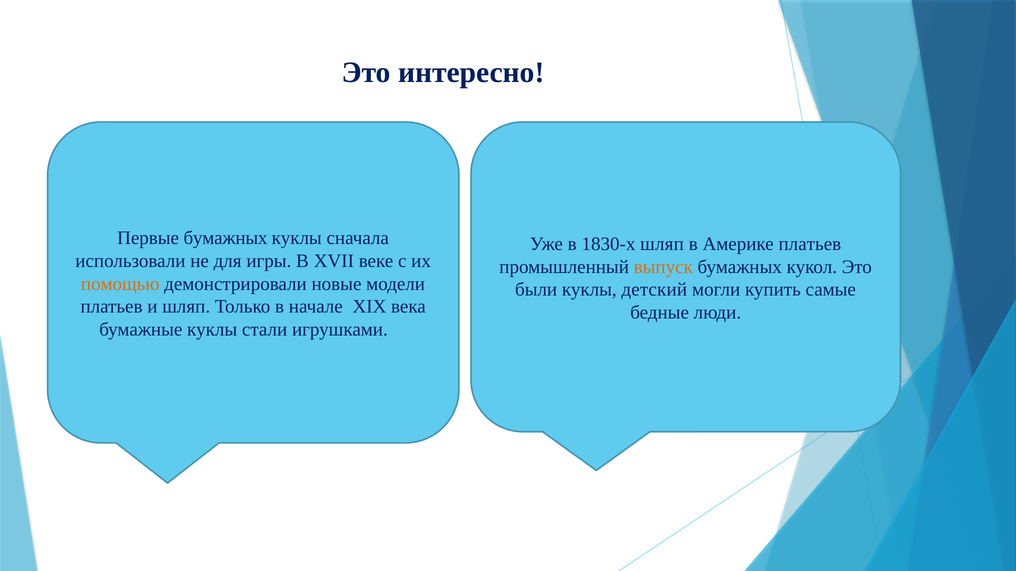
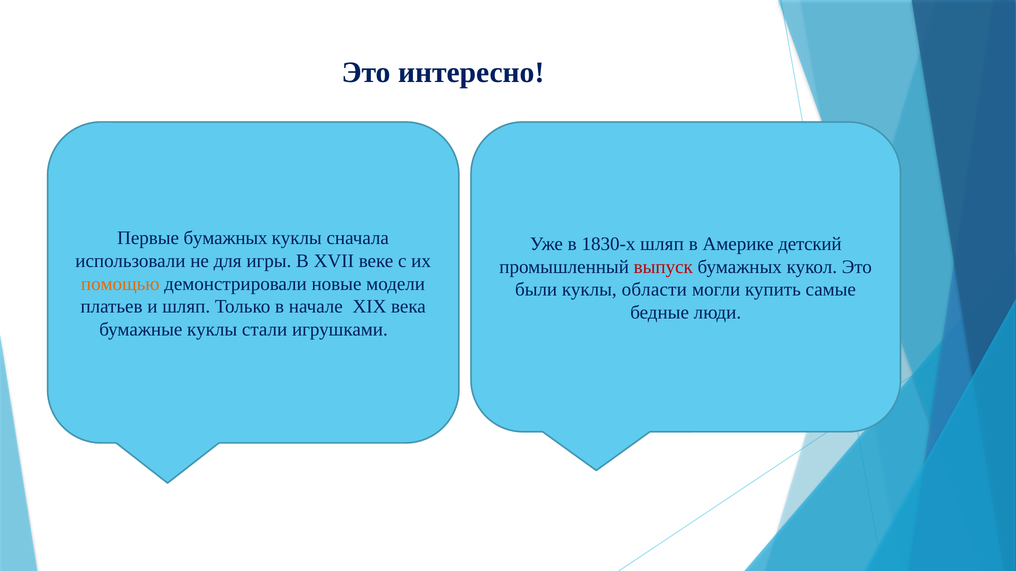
Америке платьев: платьев -> детский (810, 244)
выпуск colour: orange -> red (663, 267)
детский: детский -> области (654, 290)
